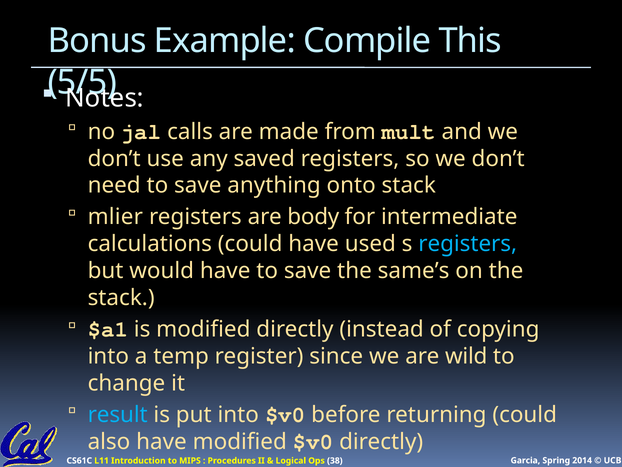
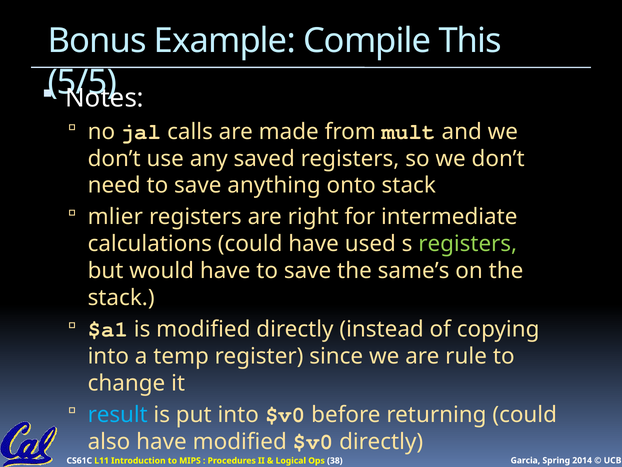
body: body -> right (313, 217)
registers colour: light blue -> light green (468, 244)
wild: wild -> rule (466, 356)
